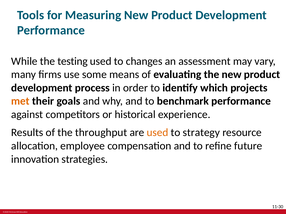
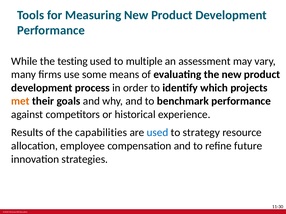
changes: changes -> multiple (144, 61)
throughput: throughput -> capabilities (101, 133)
used colour: orange -> blue (158, 133)
